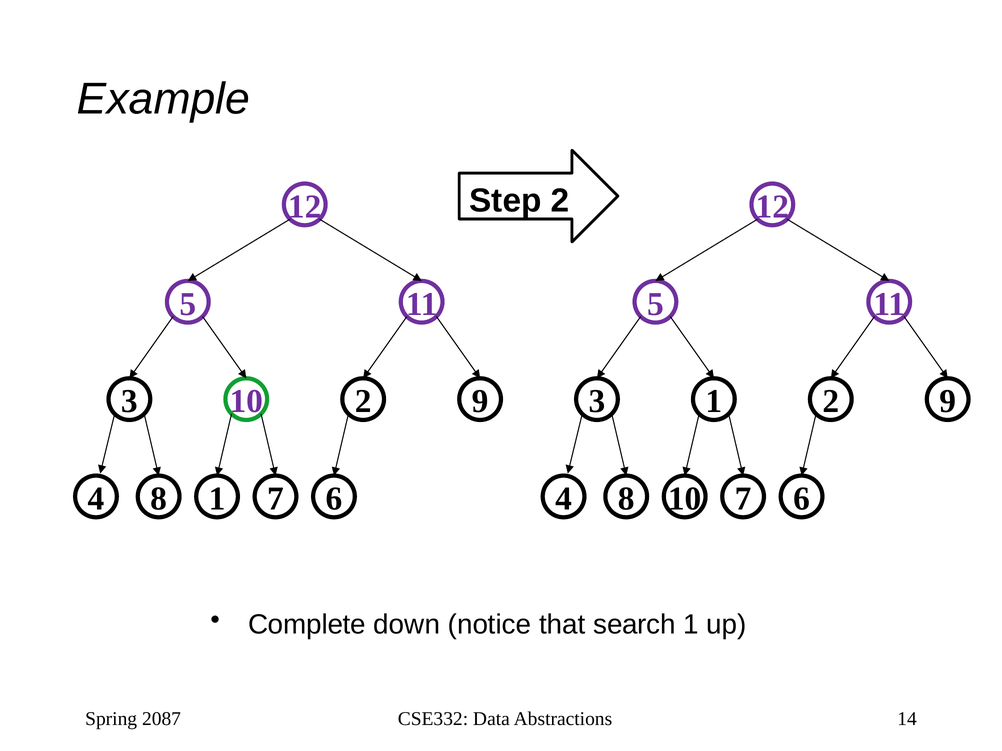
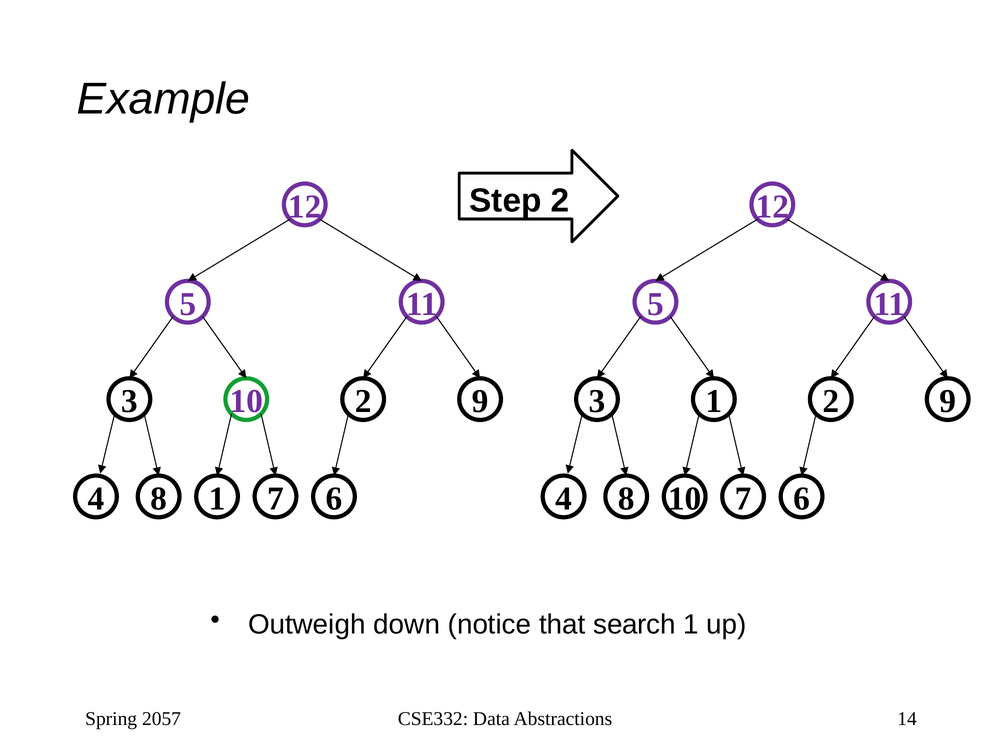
Complete: Complete -> Outweigh (307, 625)
2087: 2087 -> 2057 (162, 719)
